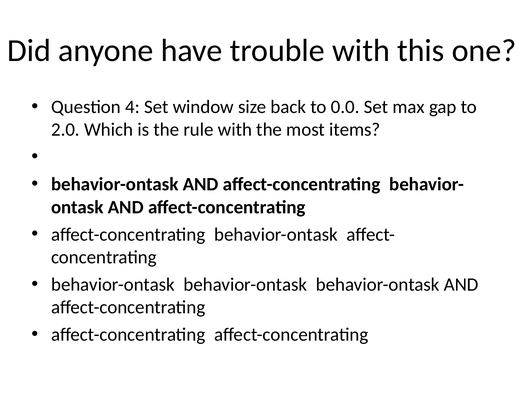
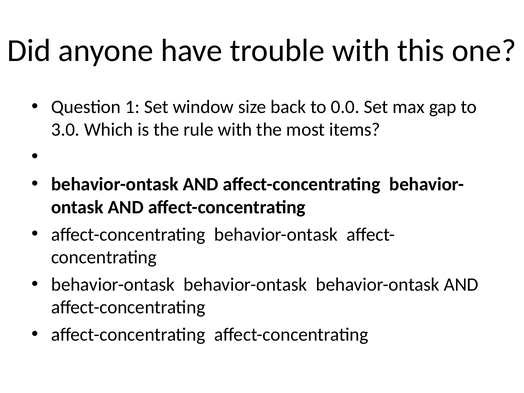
4: 4 -> 1 (132, 107)
2.0: 2.0 -> 3.0 (65, 130)
